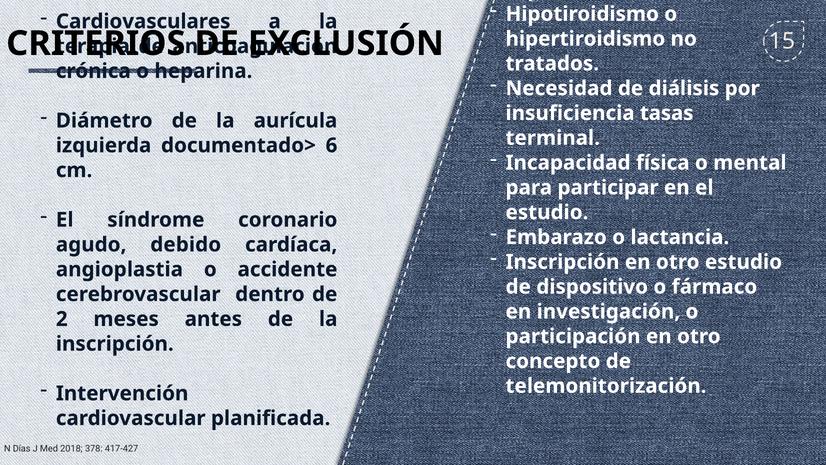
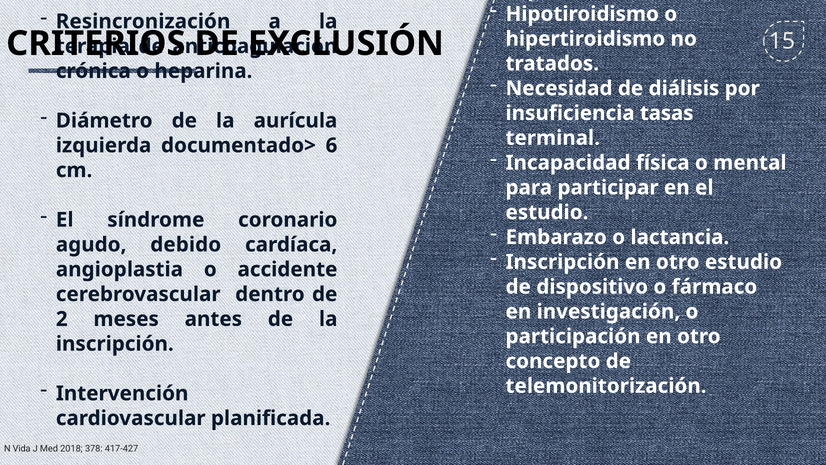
Cardiovasculares: Cardiovasculares -> Resincronización (143, 21)
N Días: Días -> Vida (22, 448)
